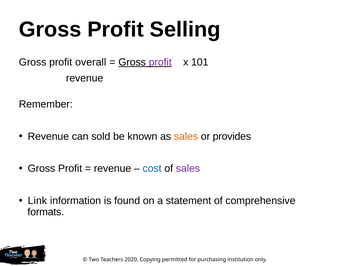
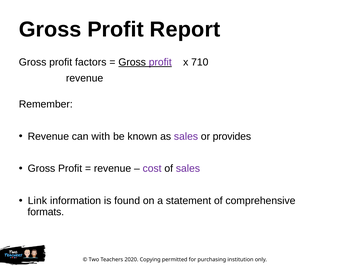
Selling: Selling -> Report (185, 29)
overall: overall -> factors (91, 62)
101: 101 -> 710 (200, 62)
sold: sold -> with (101, 136)
sales colour: orange -> purple (186, 136)
cost colour: blue -> purple (152, 168)
